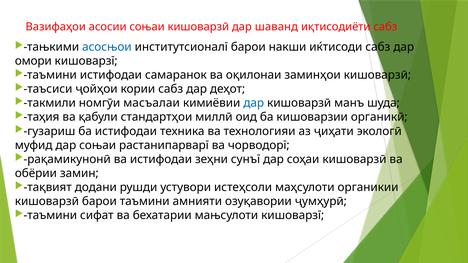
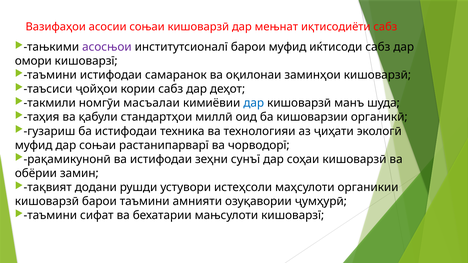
шаванд: шаванд -> мењнат (276, 27)
асосњои colour: blue -> purple (107, 47)
барои накши: накши -> муфид (288, 47)
